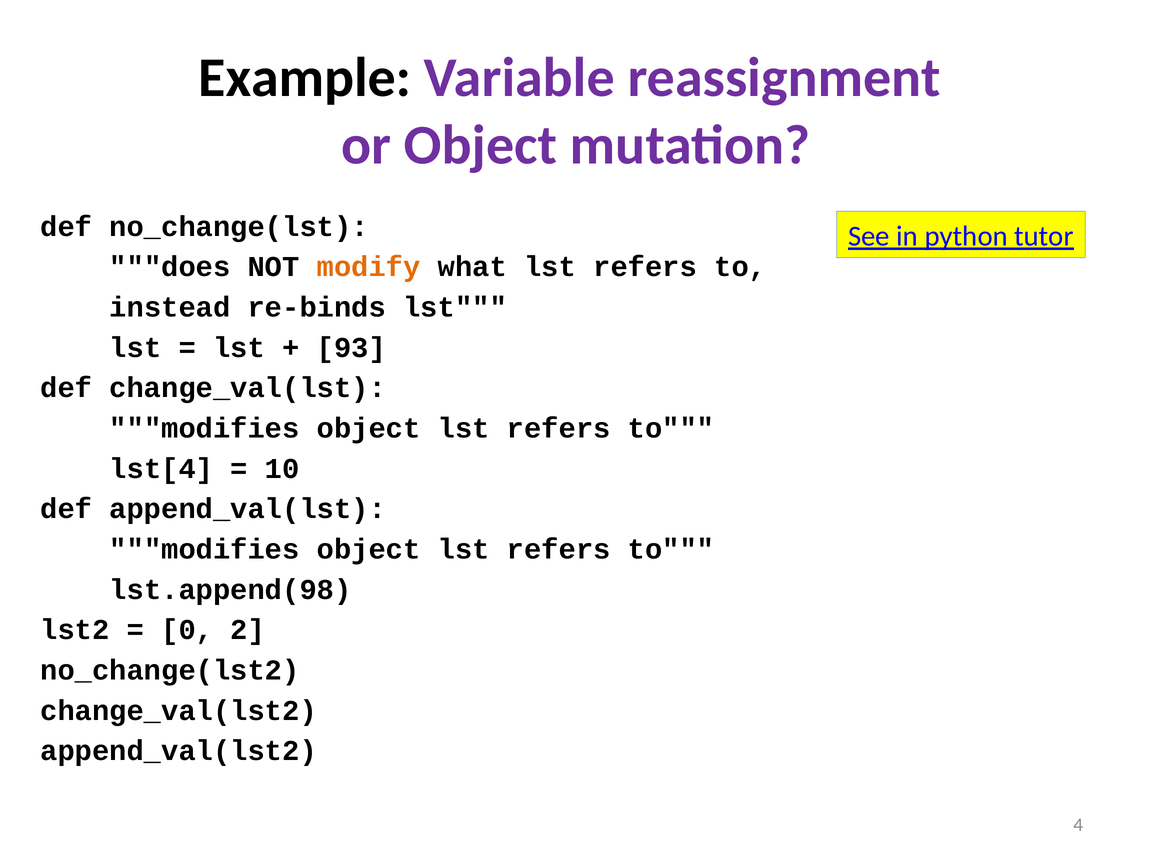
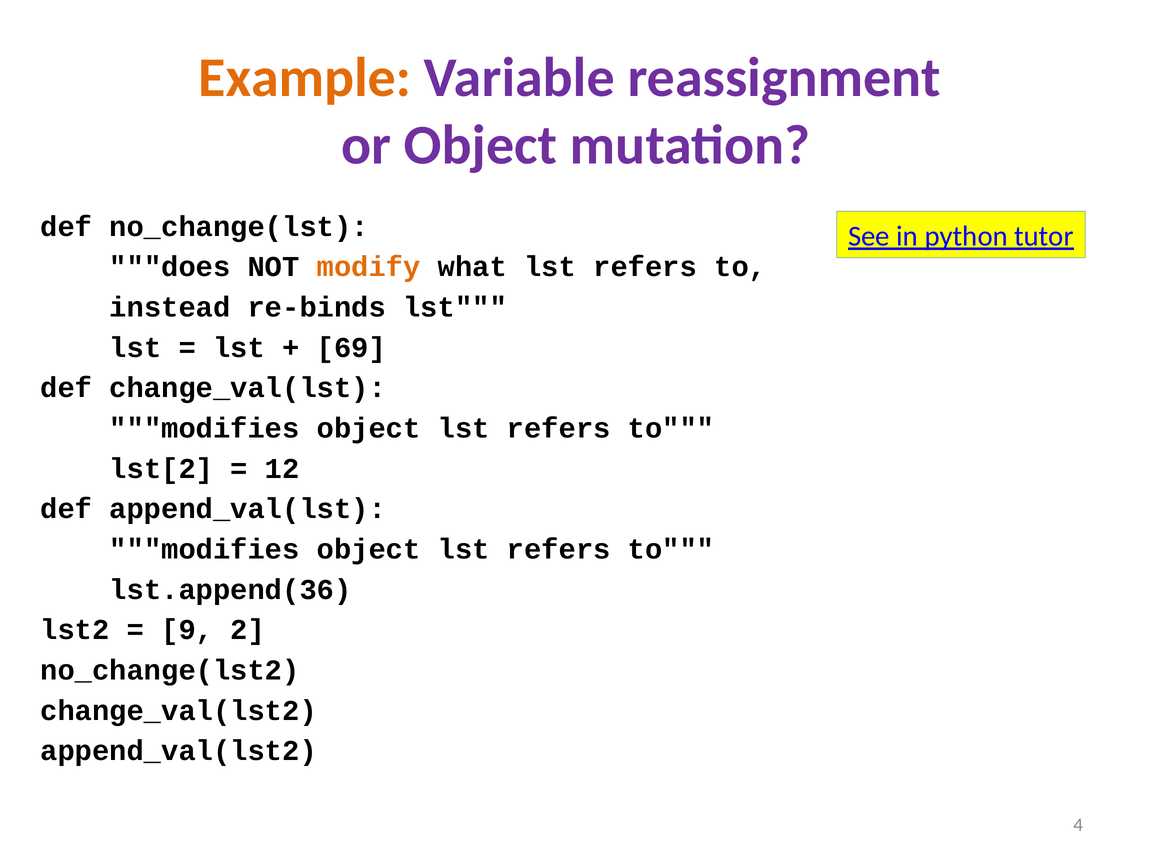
Example colour: black -> orange (305, 78)
93: 93 -> 69 (351, 348)
lst[4: lst[4 -> lst[2 (161, 469)
10: 10 -> 12 (282, 469)
lst.append(98: lst.append(98 -> lst.append(36 (230, 590)
0: 0 -> 9 (187, 630)
